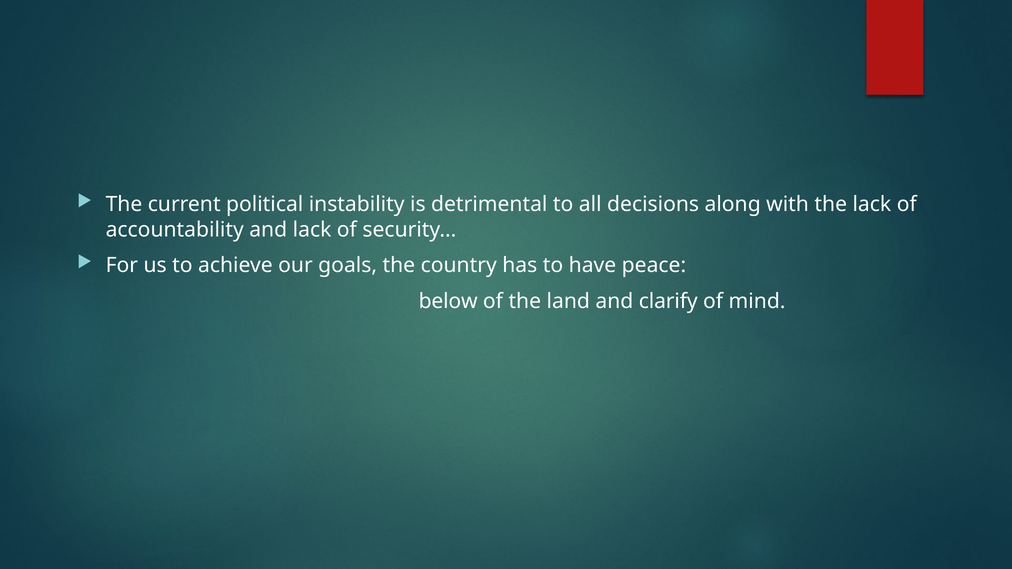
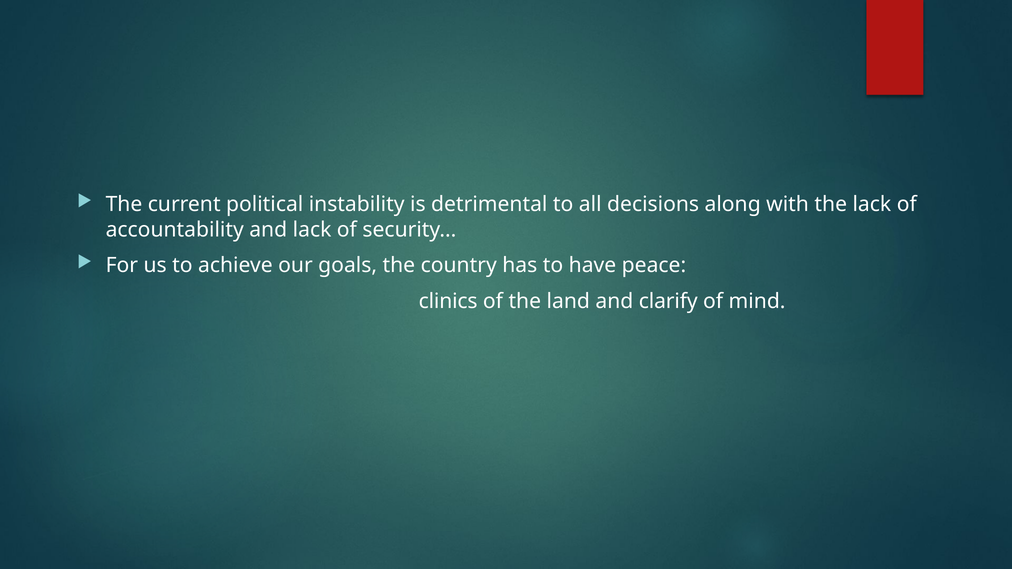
below: below -> clinics (448, 301)
